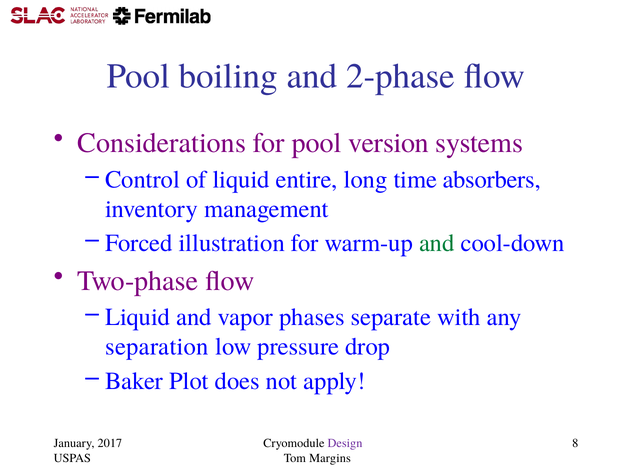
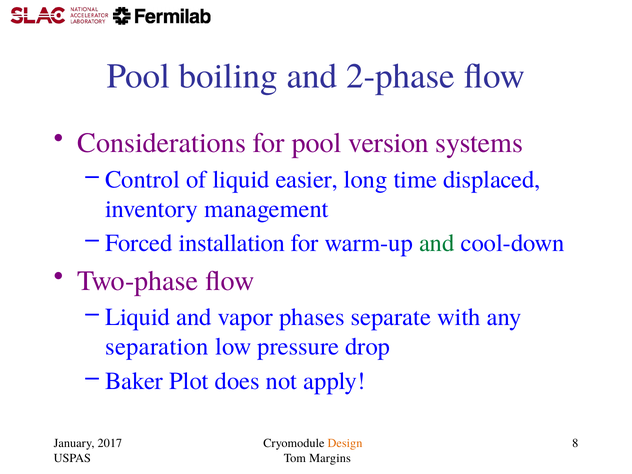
entire: entire -> easier (307, 179)
absorbers: absorbers -> displaced (492, 179)
illustration: illustration -> installation (232, 243)
Design colour: purple -> orange (345, 443)
